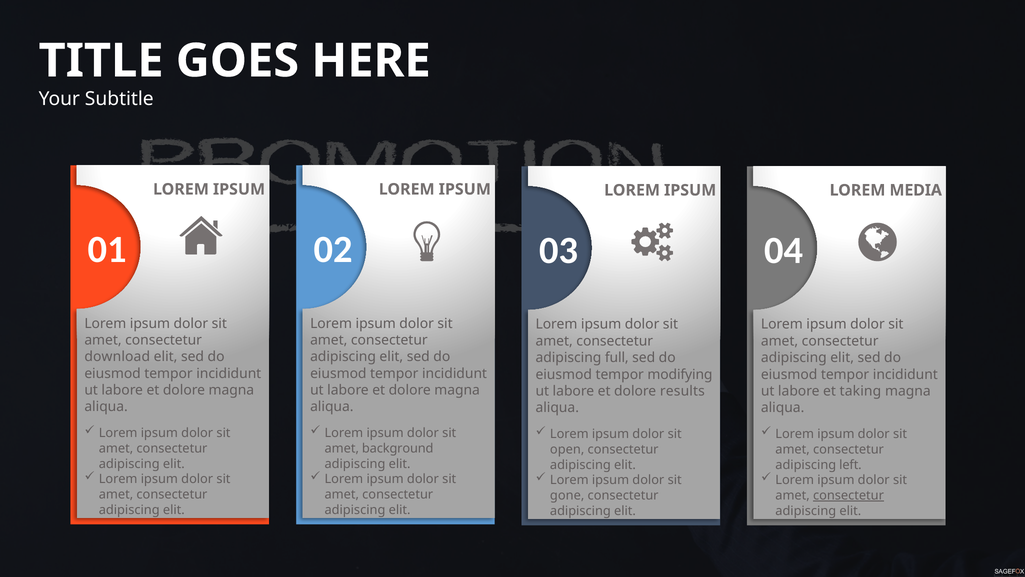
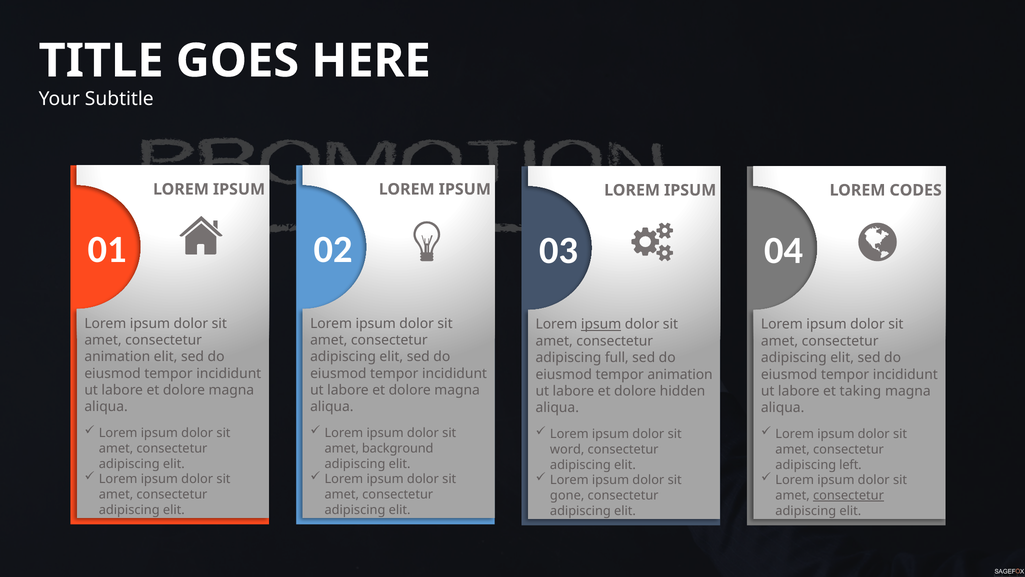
MEDIA: MEDIA -> CODES (916, 190)
ipsum underline: none -> present (601, 324)
download: download -> animation (117, 357)
tempor modifying: modifying -> animation (680, 374)
results: results -> hidden (683, 391)
open: open -> word (567, 449)
